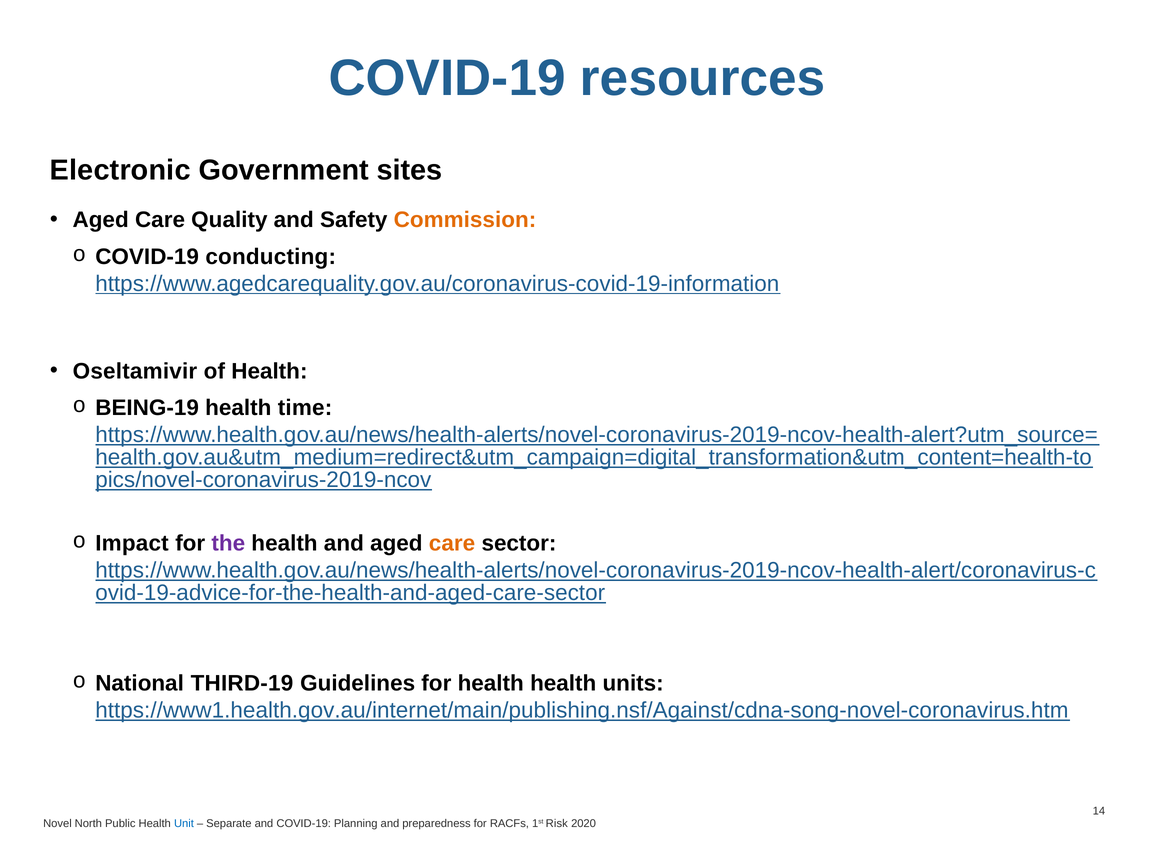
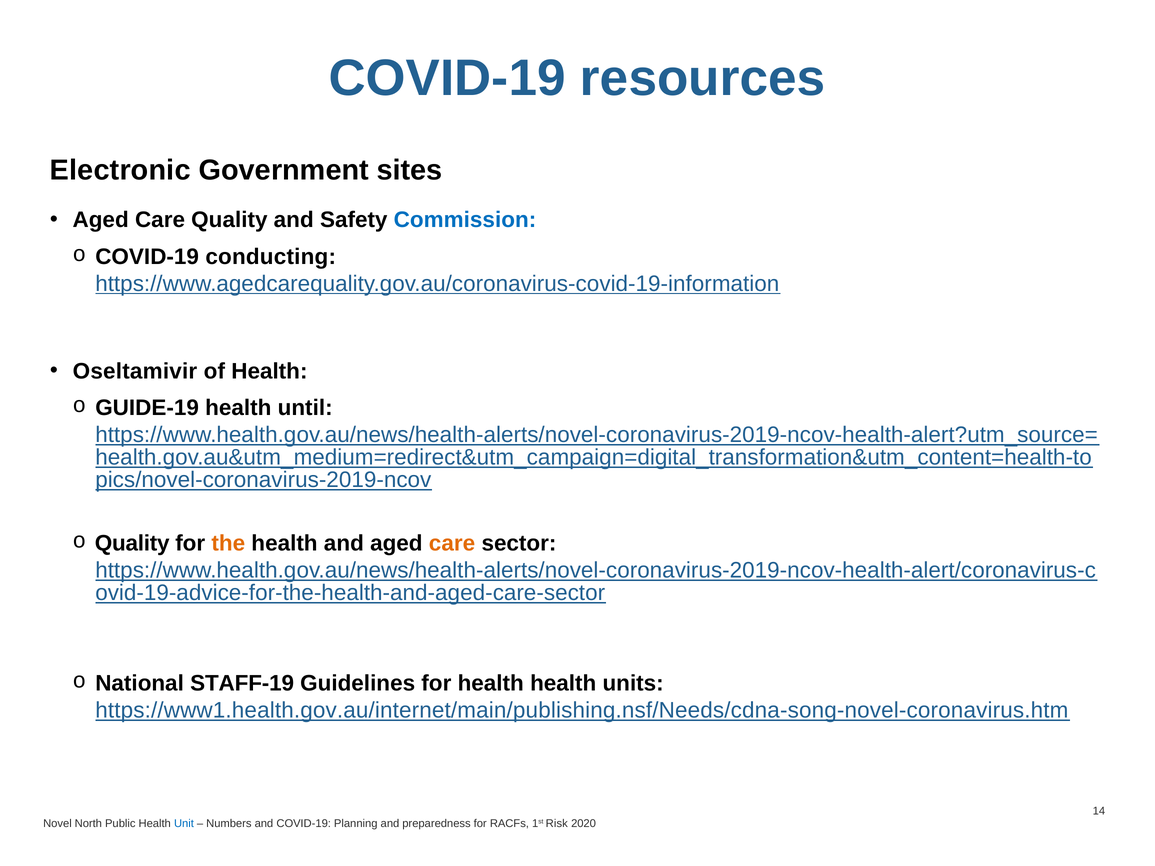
Commission colour: orange -> blue (465, 220)
BEING-19: BEING-19 -> GUIDE-19 (147, 408)
time: time -> until (305, 408)
Impact: Impact -> Quality (132, 543)
the colour: purple -> orange (228, 543)
THIRD-19: THIRD-19 -> STAFF-19 (242, 683)
https://www1.health.gov.au/internet/main/publishing.nsf/Against/cdna-song-novel-coronavirus.htm: https://www1.health.gov.au/internet/main/publishing.nsf/Against/cdna-song-novel-coronavirus.htm -> https://www1.health.gov.au/internet/main/publishing.nsf/Needs/cdna-song-novel-coronavirus.htm (582, 710)
Separate: Separate -> Numbers (229, 824)
